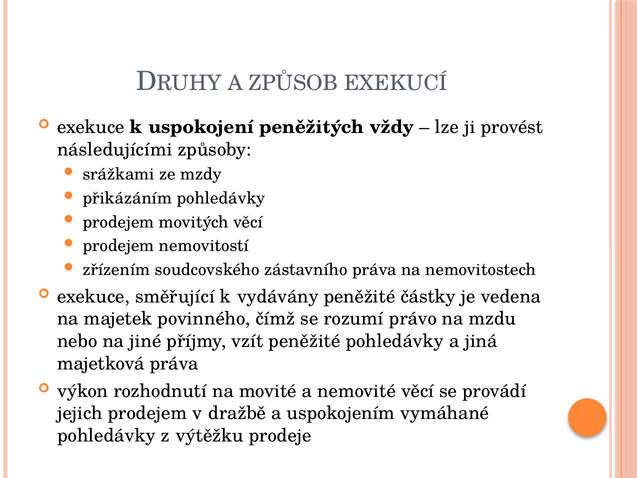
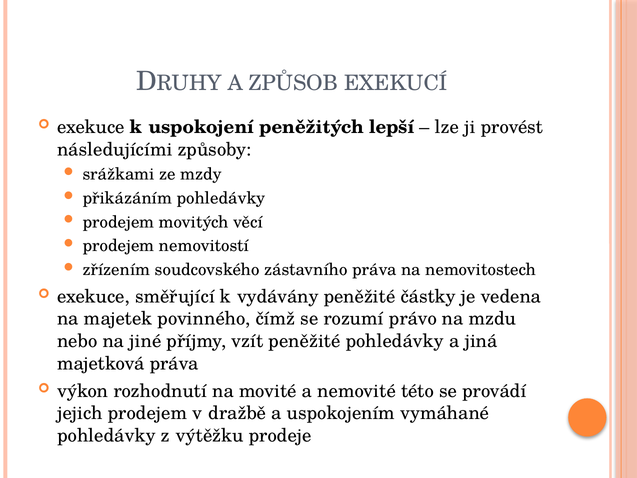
vždy: vždy -> lepší (392, 127)
nemovité věcí: věcí -> této (418, 391)
